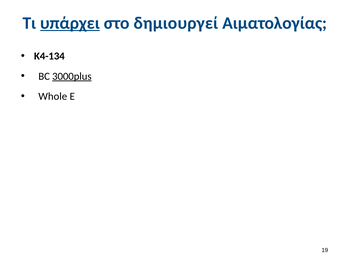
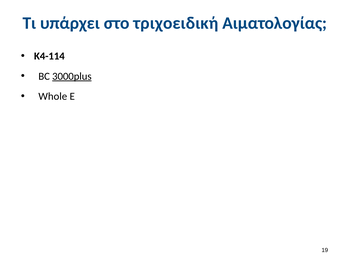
υπάρχει underline: present -> none (70, 23)
δημιουργεί: δημιουργεί -> τριχοειδική (176, 23)
Κ4-134: Κ4-134 -> Κ4-114 (49, 56)
